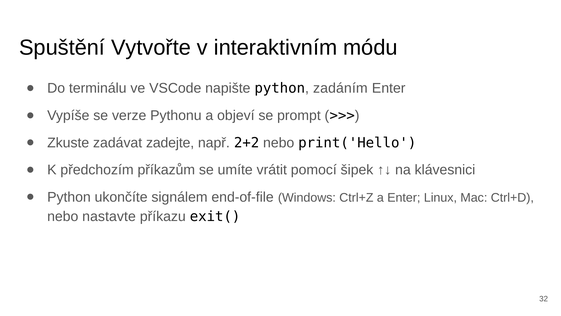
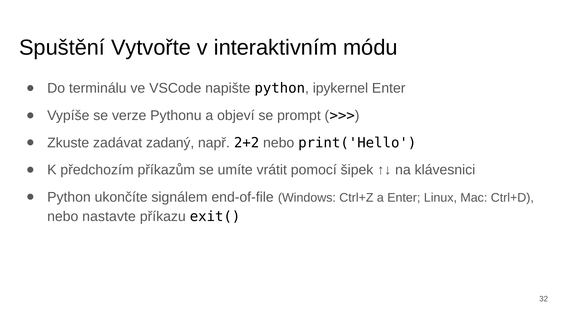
zadáním: zadáním -> ipykernel (340, 88)
zadejte: zadejte -> zadaný (170, 143)
